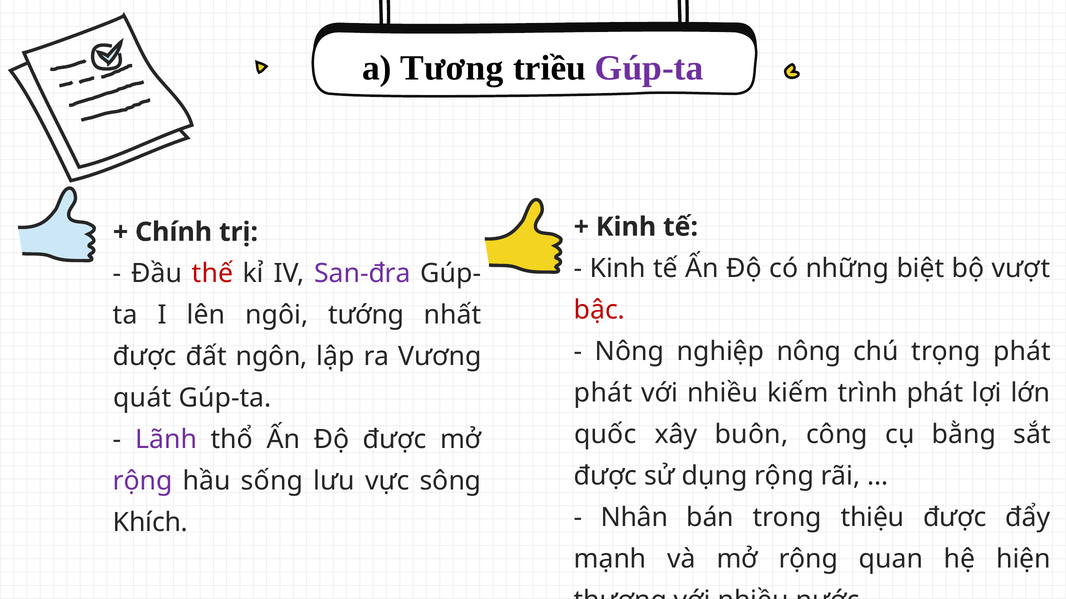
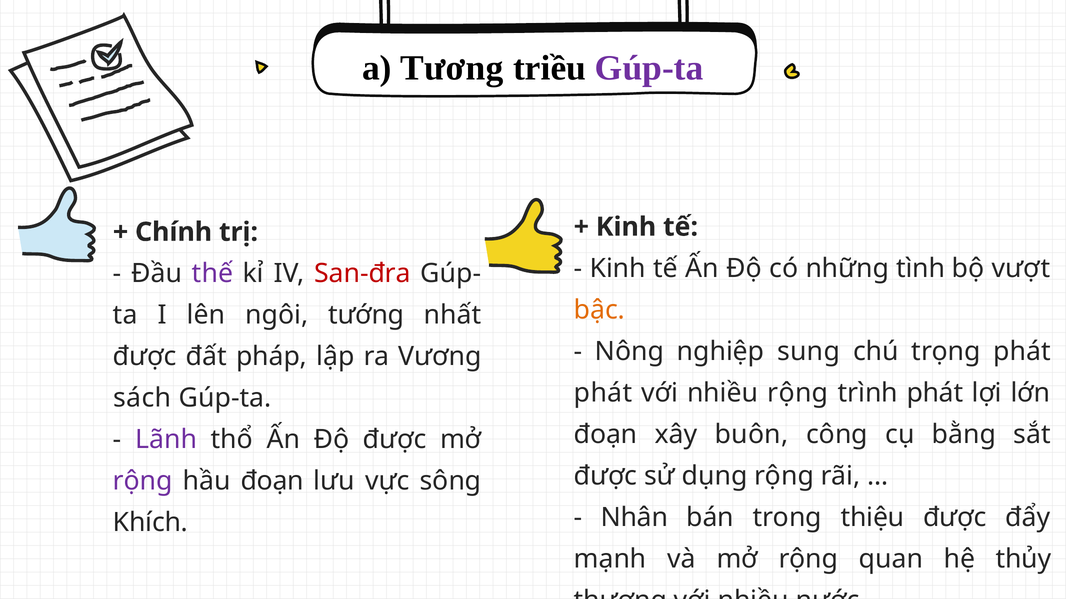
biệt: biệt -> tình (921, 269)
thế colour: red -> purple (212, 274)
San-đra colour: purple -> red (362, 274)
bậc colour: red -> orange (599, 310)
nghiệp nông: nông -> sung (809, 352)
ngôn: ngôn -> pháp (272, 357)
nhiều kiếm: kiếm -> rộng (798, 393)
quát: quát -> sách (142, 399)
quốc: quốc -> đoạn (606, 435)
hầu sống: sống -> đoạn (272, 482)
hiện: hiện -> thủy (1023, 560)
